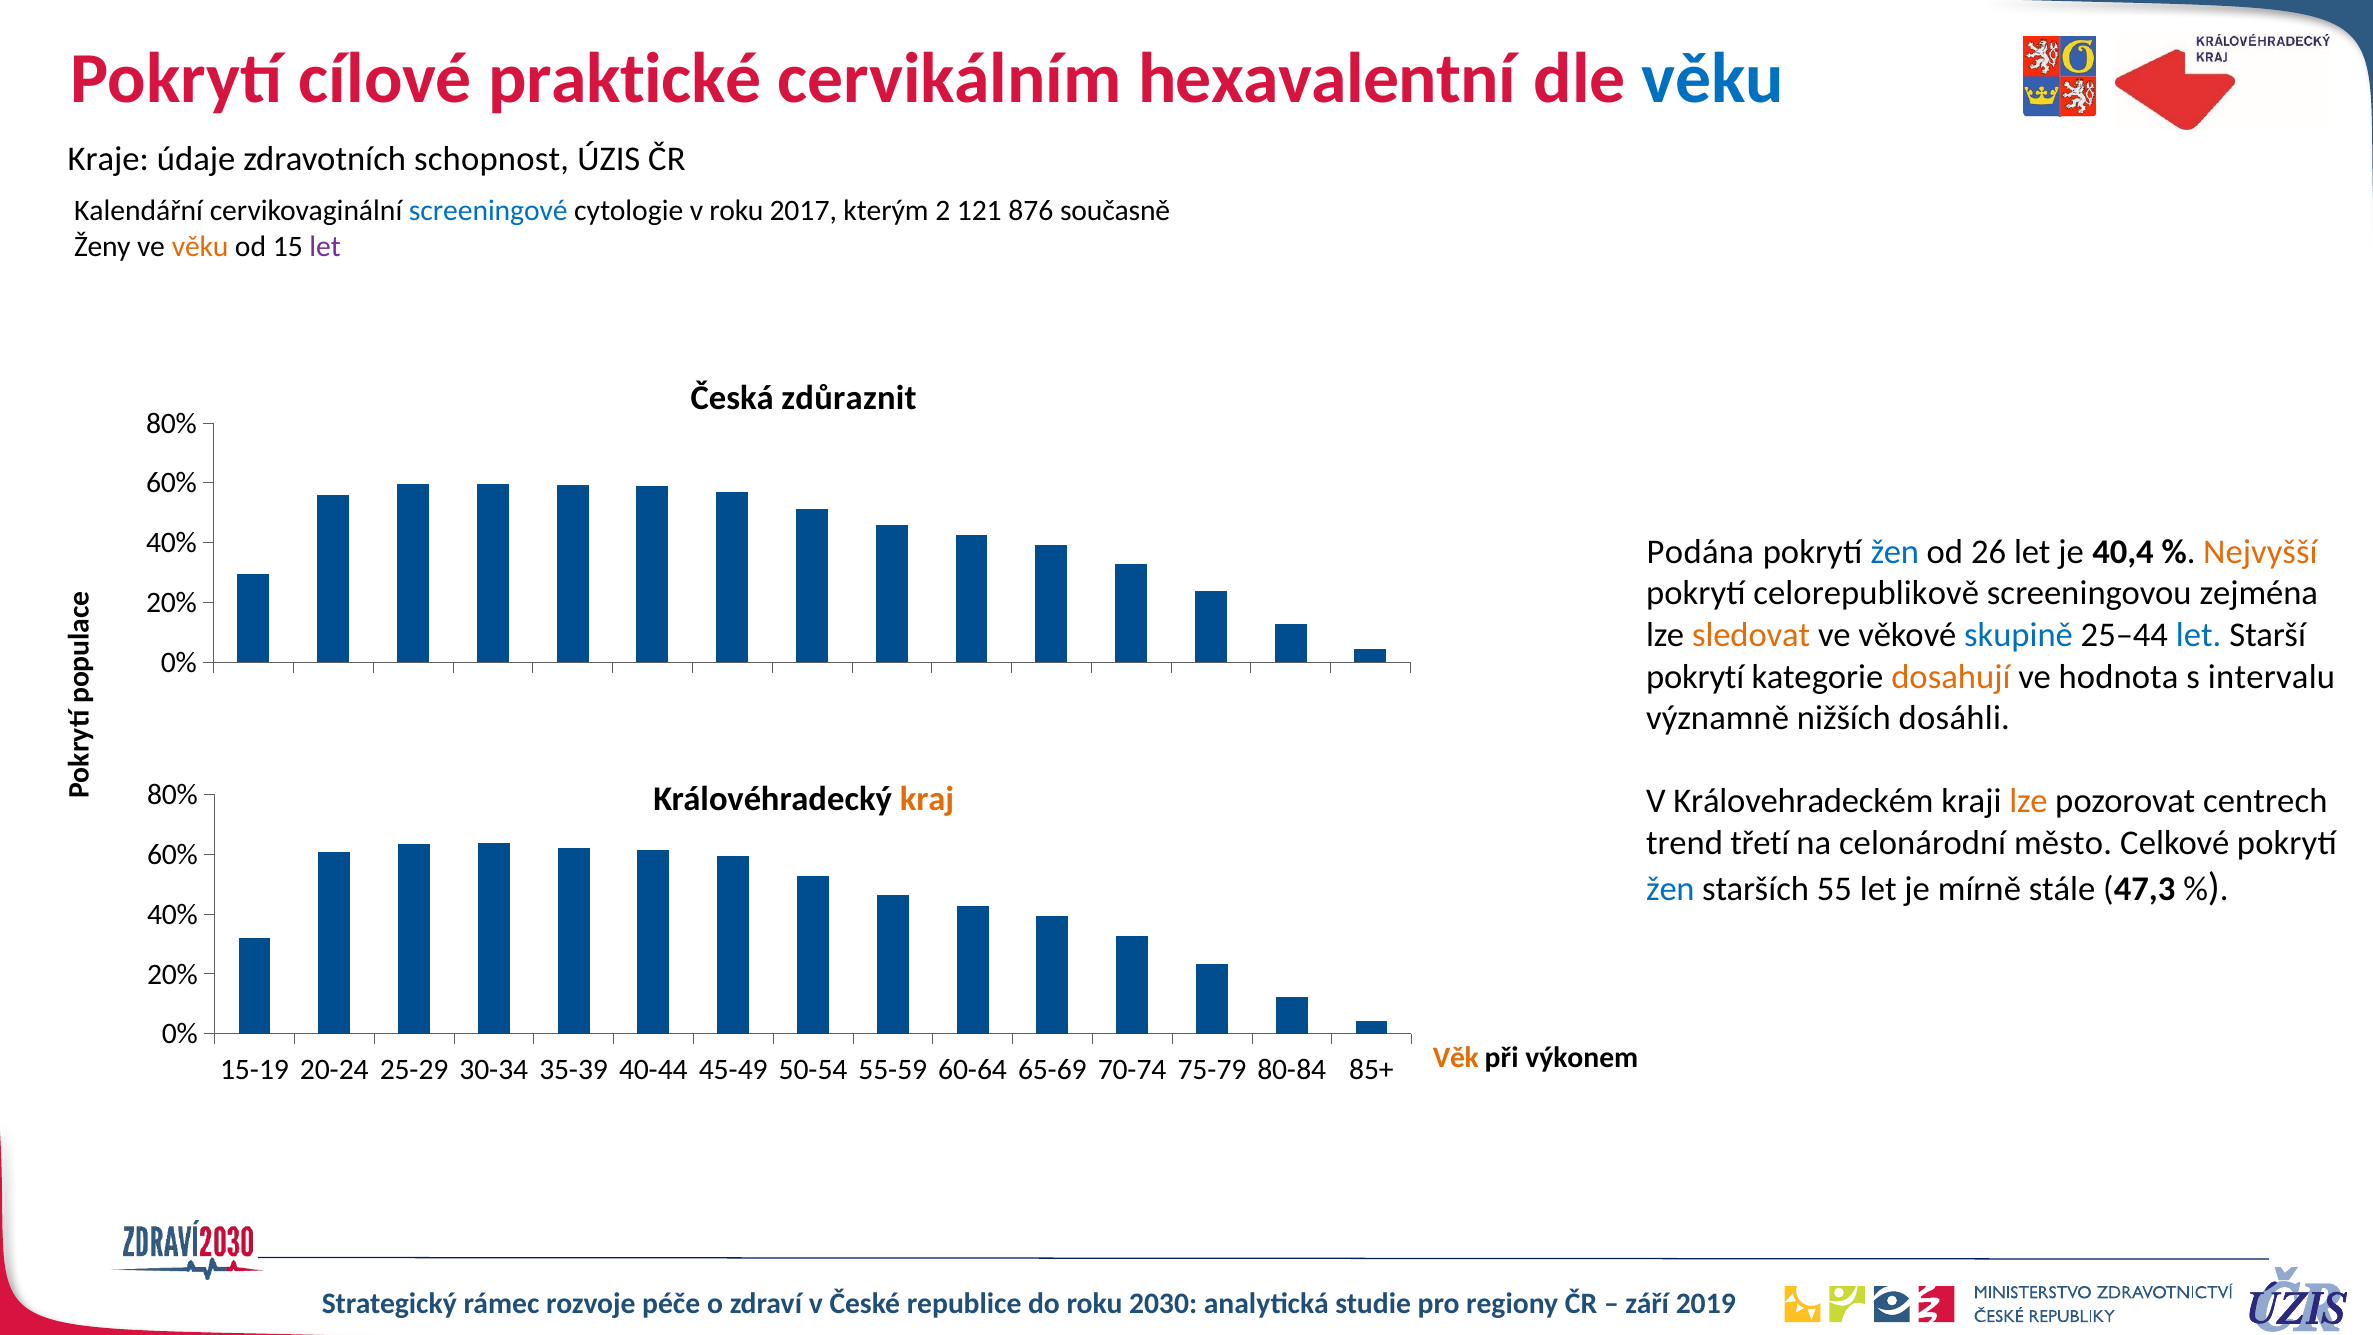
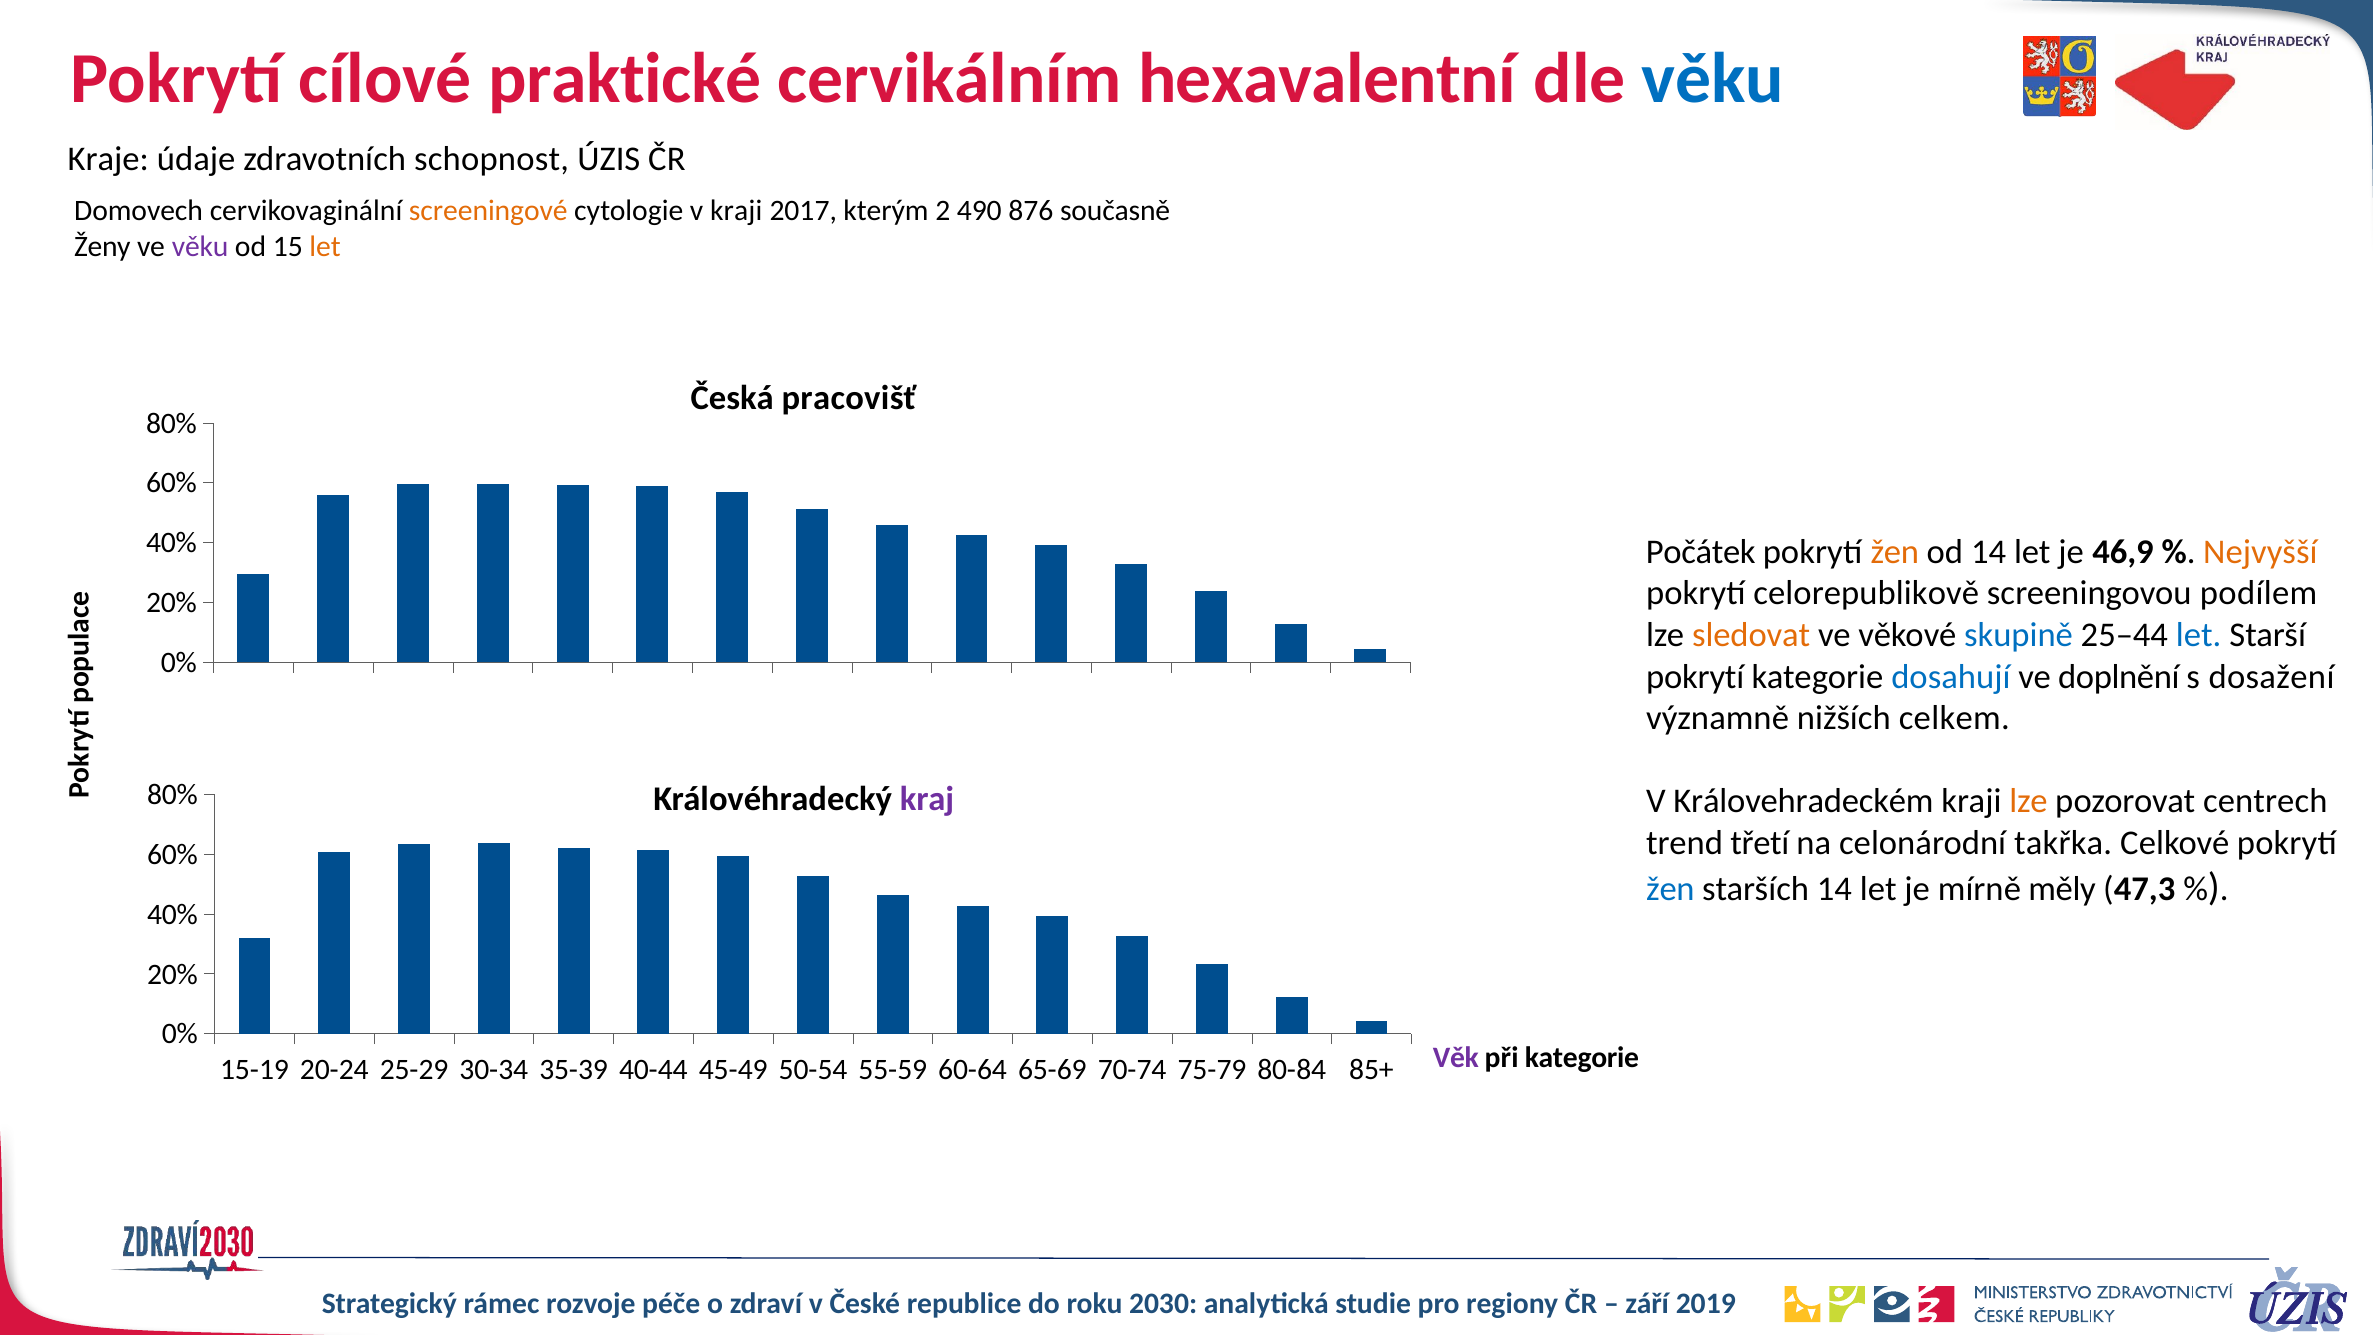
Kalendářní: Kalendářní -> Domovech (139, 211)
screeningové colour: blue -> orange (488, 211)
v roku: roku -> kraji (736, 211)
121: 121 -> 490 (979, 211)
věku colour: orange -> purple (200, 246)
let colour: purple -> orange (325, 246)
zdůraznit: zdůraznit -> pracovišť (849, 398)
Podána: Podána -> Počátek (1701, 552)
žen colour: blue -> orange (1895, 552)
od 26: 26 -> 14 (1989, 552)
40,4: 40,4 -> 46,9 (2123, 552)
zejména: zejména -> podílem (2259, 593)
dosahují colour: orange -> blue (1951, 677)
hodnota: hodnota -> doplnění (2119, 677)
intervalu: intervalu -> dosažení (2271, 677)
dosáhli: dosáhli -> celkem (1954, 718)
kraj colour: orange -> purple (927, 799)
město: město -> takřka (2063, 843)
starších 55: 55 -> 14 (1834, 889)
stále: stále -> měly (2062, 889)
Věk colour: orange -> purple (1456, 1057)
při výkonem: výkonem -> kategorie (1582, 1057)
